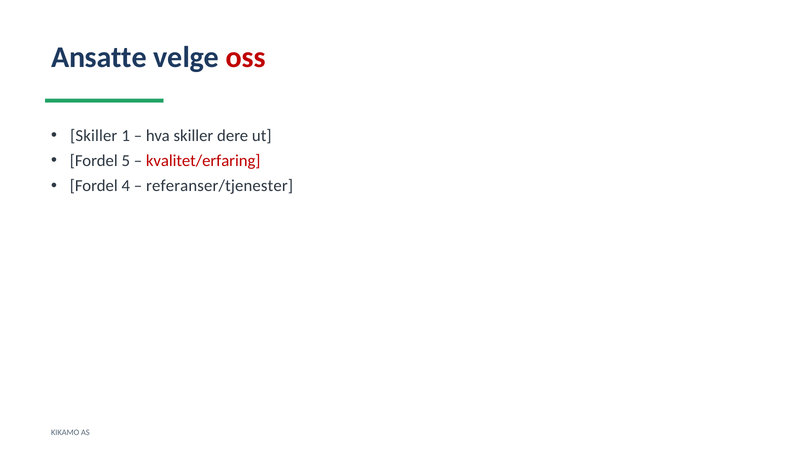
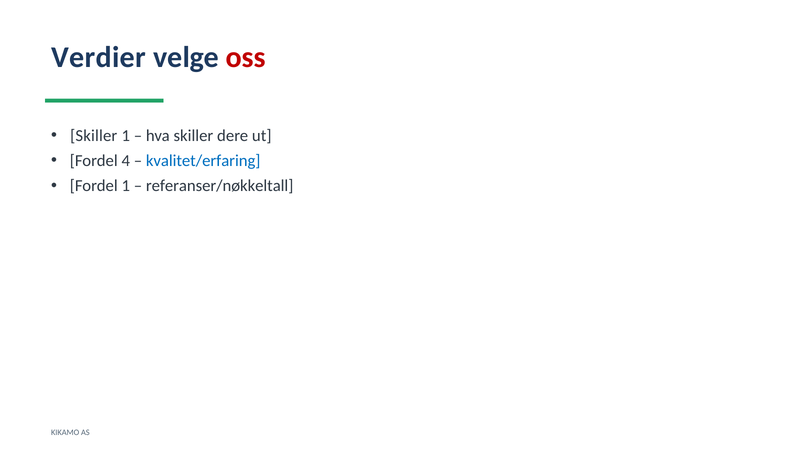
Ansatte: Ansatte -> Verdier (99, 57)
5: 5 -> 4 (126, 161)
kvalitet/erfaring colour: red -> blue (203, 161)
Fordel 4: 4 -> 1 (126, 186)
referanser/tjenester: referanser/tjenester -> referanser/nøkkeltall (220, 186)
